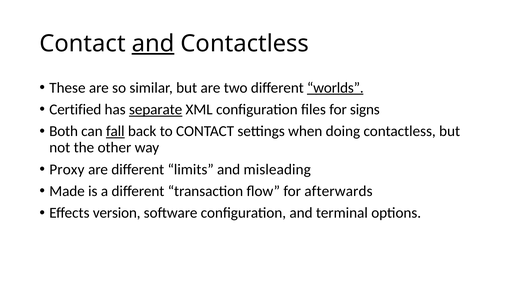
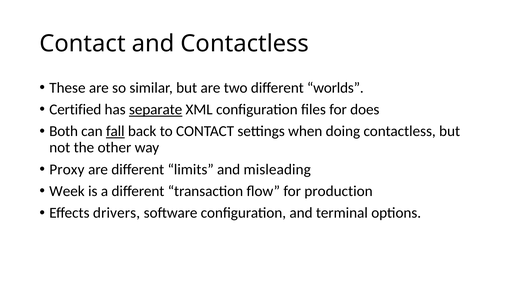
and underline: present -> none (153, 44)
worlds underline: present -> none (335, 88)
signs: signs -> does (365, 110)
Made: Made -> Week (67, 191)
afterwards: afterwards -> production (339, 191)
version: version -> drivers (117, 213)
